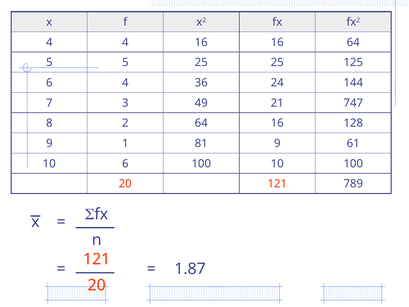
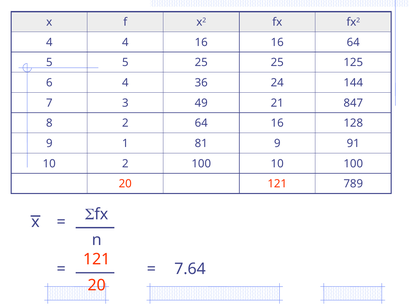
747: 747 -> 847 (353, 103)
61: 61 -> 91 (353, 143)
10 6: 6 -> 2 (125, 163)
1.87: 1.87 -> 7.64 (190, 269)
